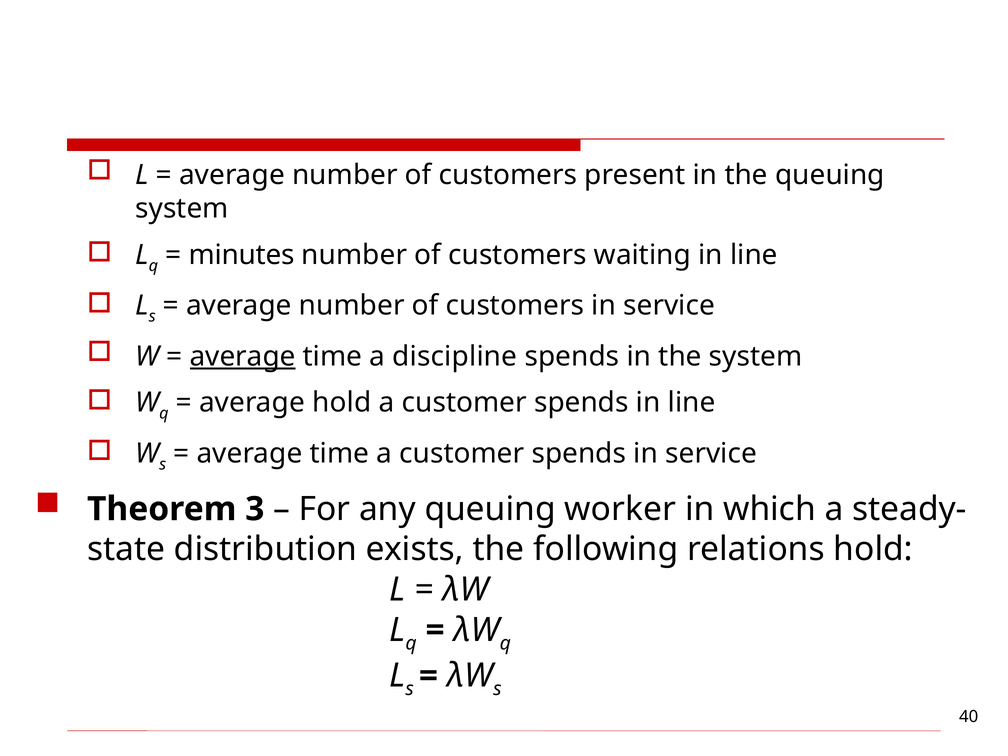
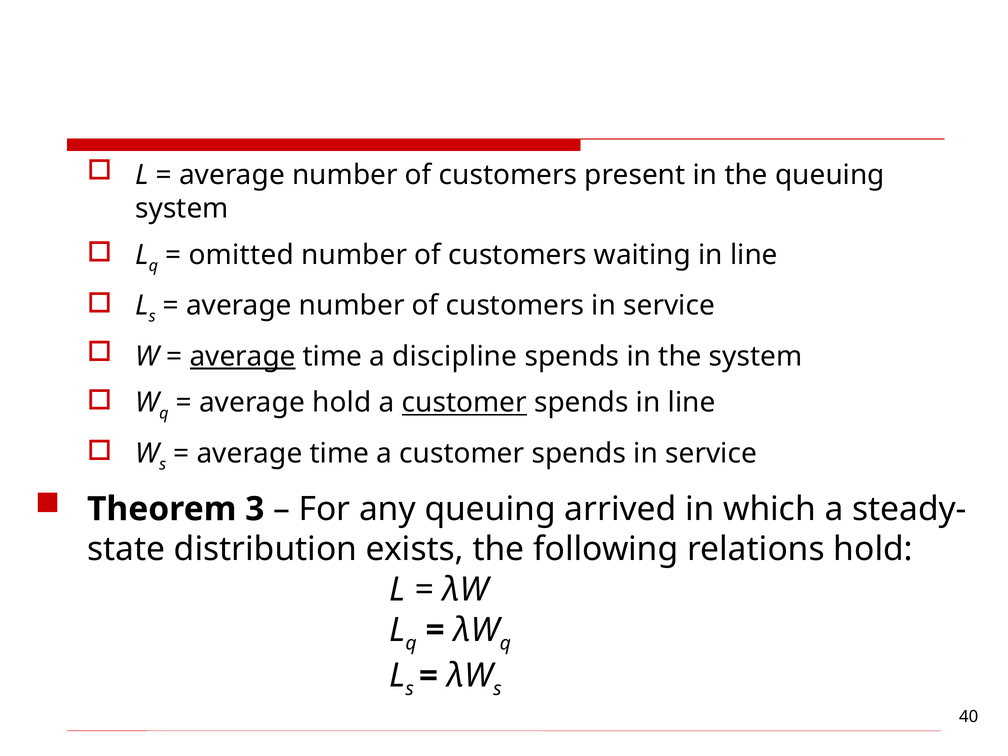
minutes: minutes -> omitted (241, 255)
customer underline: none -> present (464, 403)
worker: worker -> arrived (620, 509)
